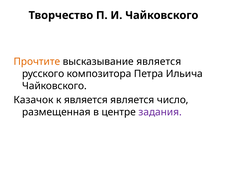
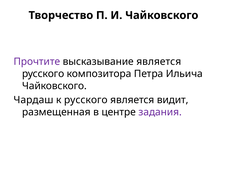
Прочтите colour: orange -> purple (37, 62)
Казачок: Казачок -> Чардаш (34, 100)
к является: является -> русского (86, 100)
число: число -> видит (173, 100)
